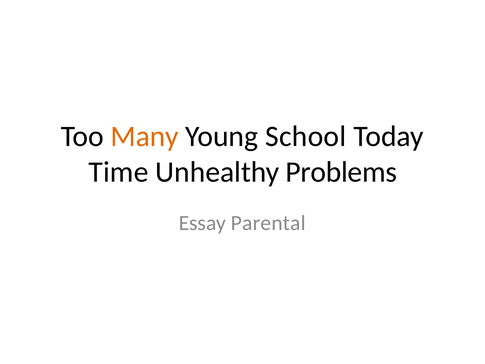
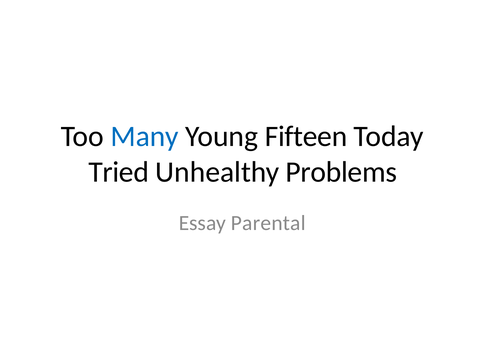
Many colour: orange -> blue (145, 136)
School: School -> Fifteen (306, 136)
Time: Time -> Tried (119, 172)
